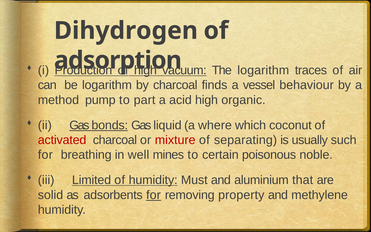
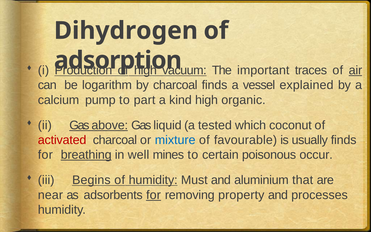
The logarithm: logarithm -> important (263, 70)
air underline: none -> present (355, 70)
behaviour: behaviour -> explained (307, 85)
method: method -> calcium (58, 100)
acid: acid -> kind (180, 100)
bonds: bonds -> above (110, 125)
where: where -> tested (215, 125)
mixture colour: red -> blue (175, 140)
separating: separating -> favourable (245, 140)
usually such: such -> finds (344, 140)
breathing underline: none -> present (86, 155)
noble: noble -> occur (316, 155)
Limited: Limited -> Begins (91, 180)
solid: solid -> near (50, 195)
methylene: methylene -> processes (320, 195)
